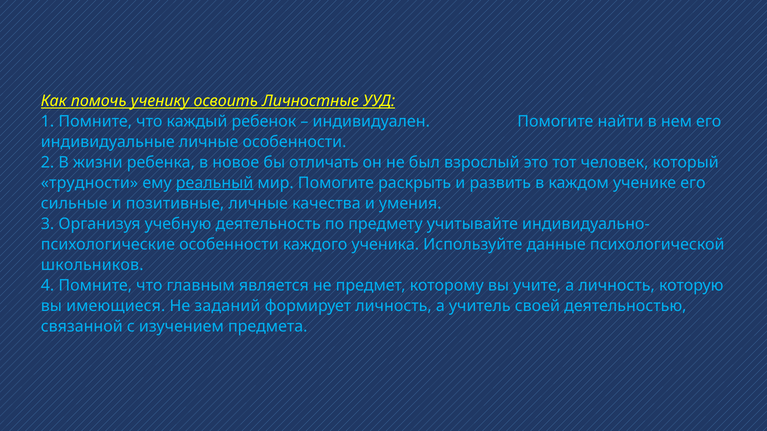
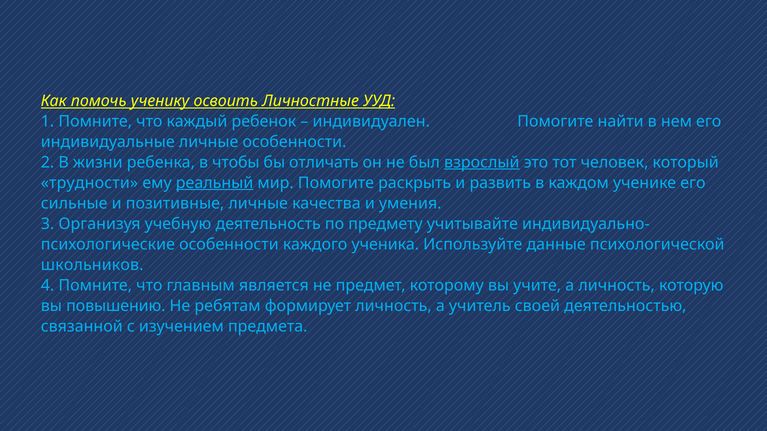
новое: новое -> чтобы (236, 162)
взрослый underline: none -> present (482, 162)
имеющиеся: имеющиеся -> повышению (116, 306)
заданий: заданий -> ребятам (227, 306)
